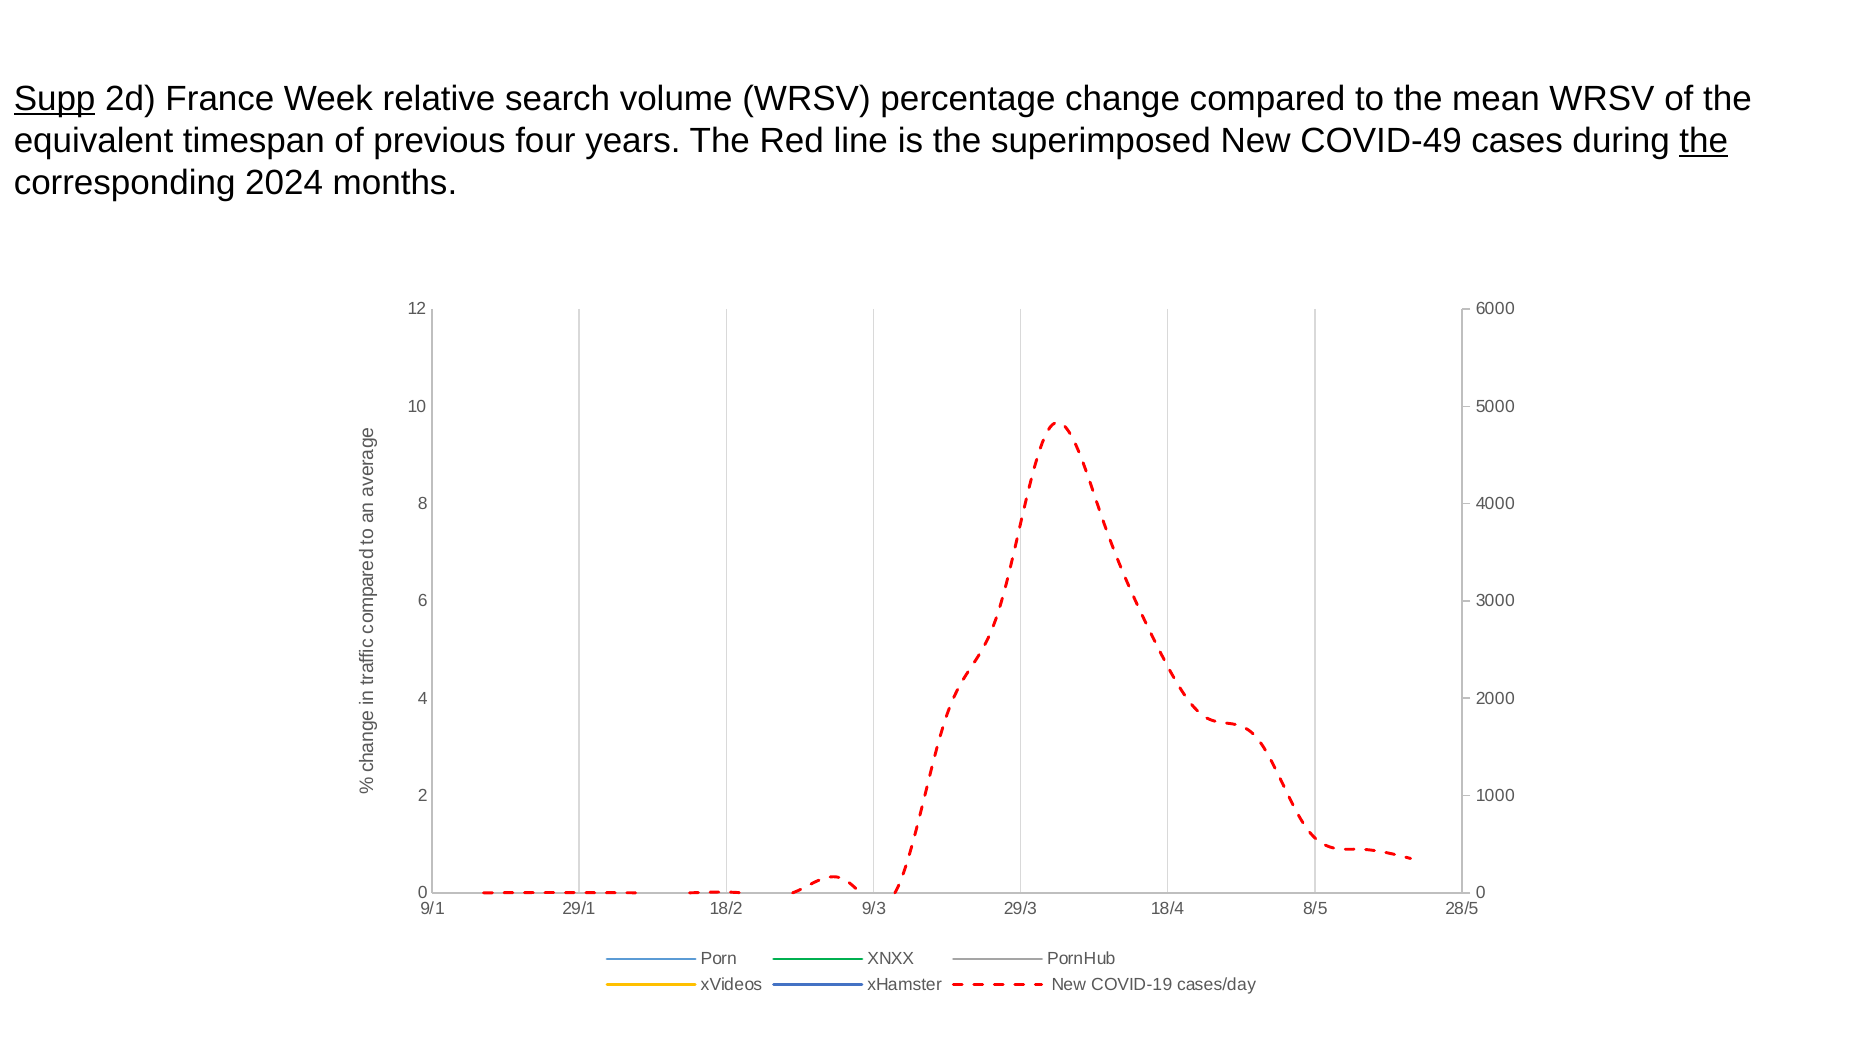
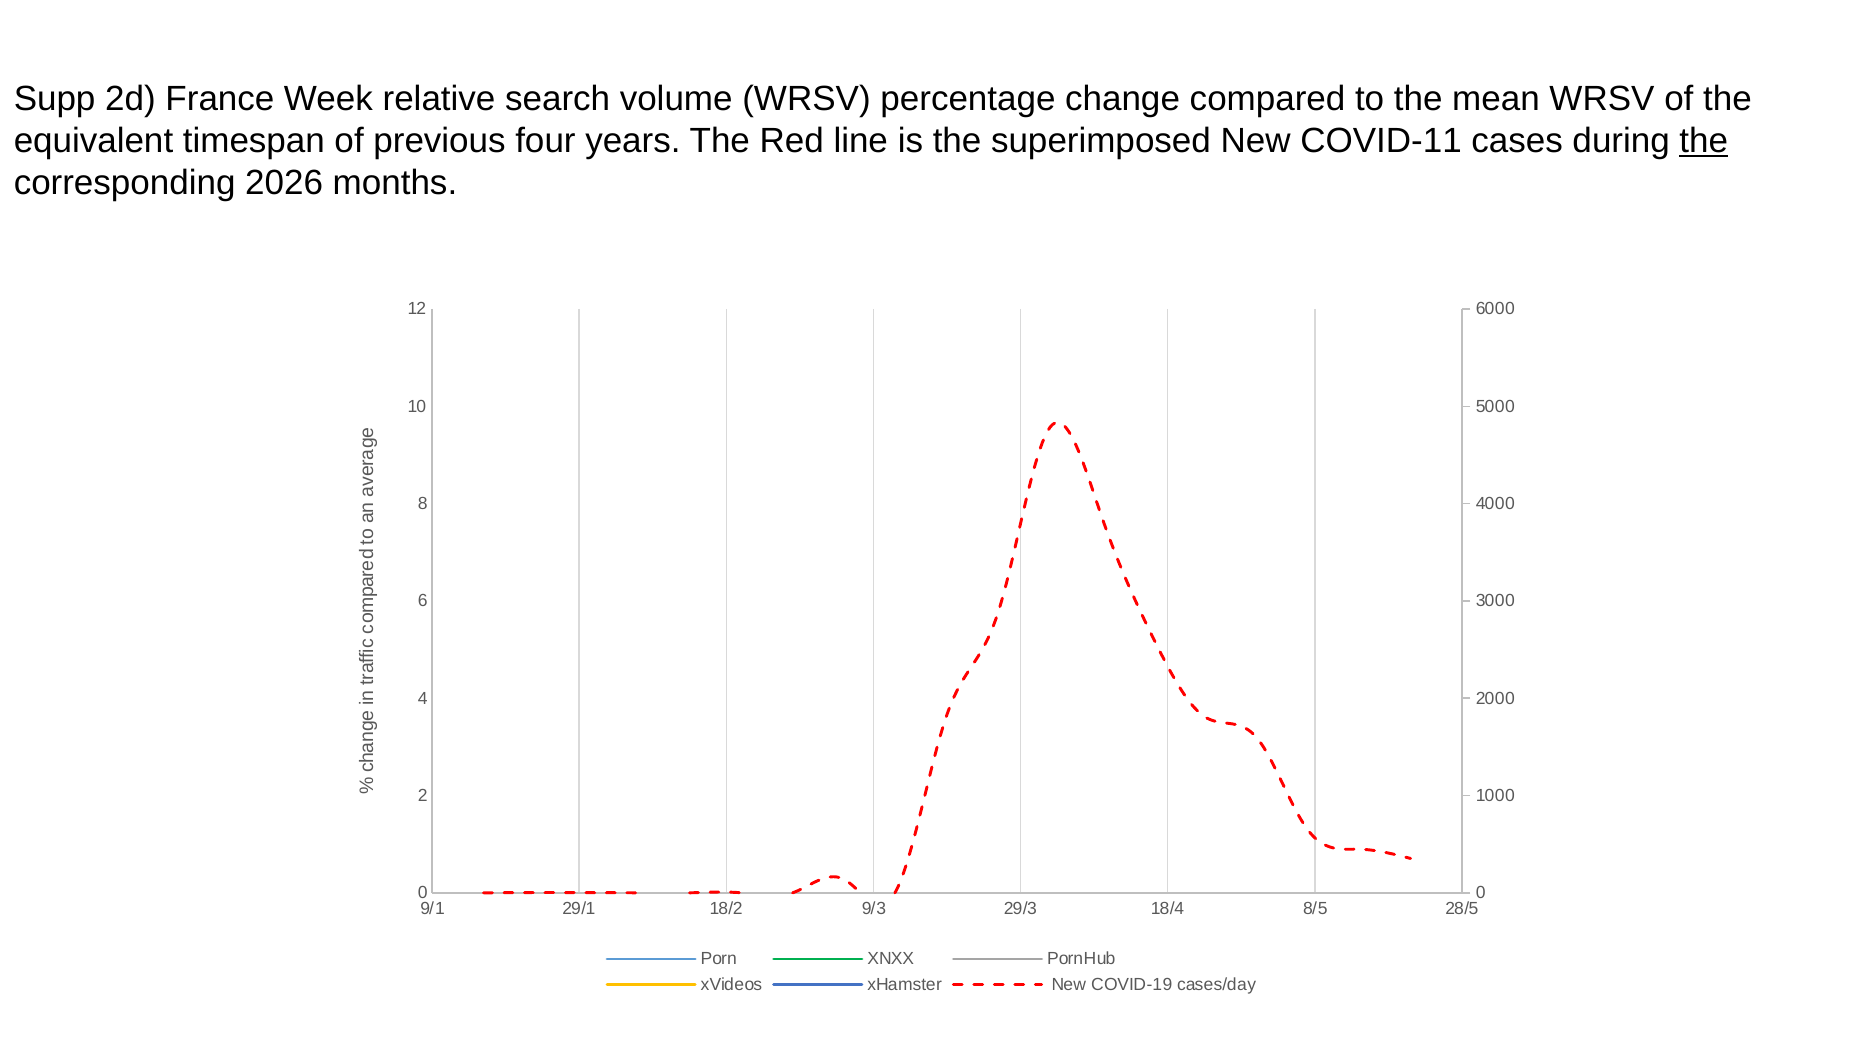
Supp underline: present -> none (55, 99)
COVID-49: COVID-49 -> COVID-11 (1381, 141)
2024: 2024 -> 2026 (284, 183)
